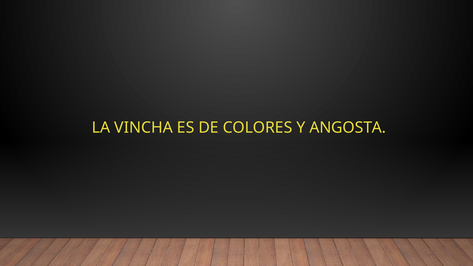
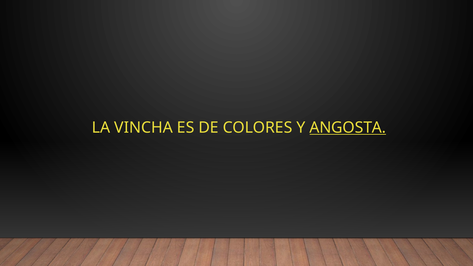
ANGOSTA underline: none -> present (348, 128)
